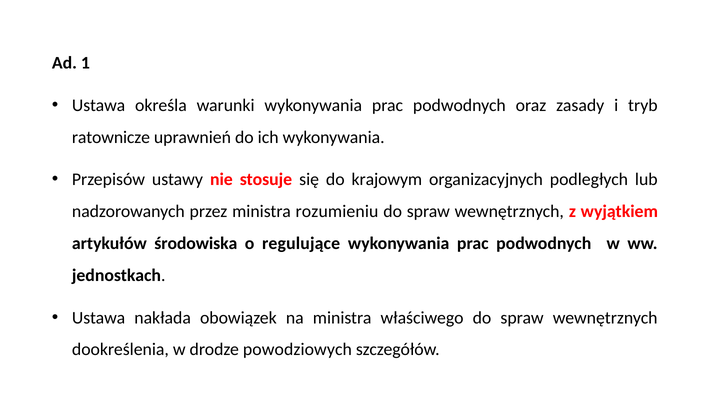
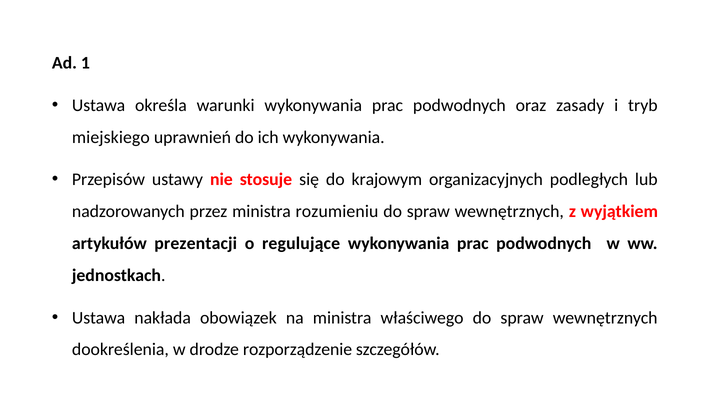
ratownicze: ratownicze -> miejskiego (111, 137)
środowiska: środowiska -> prezentacji (196, 244)
powodziowych: powodziowych -> rozporządzenie (298, 350)
